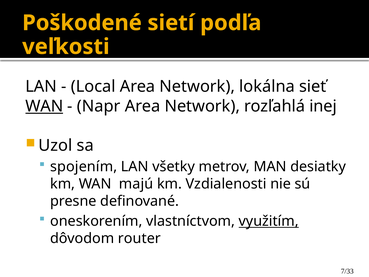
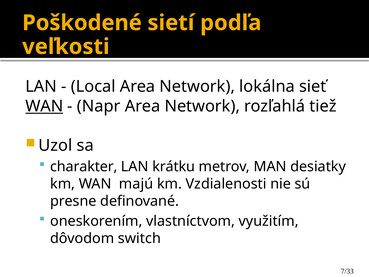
inej: inej -> tiež (323, 106)
spojením: spojením -> charakter (84, 167)
všetky: všetky -> krátku (174, 167)
využitím underline: present -> none (269, 221)
router: router -> switch (139, 238)
